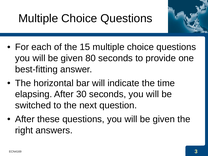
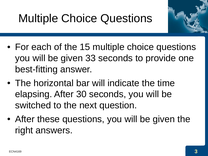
80: 80 -> 33 (91, 58)
